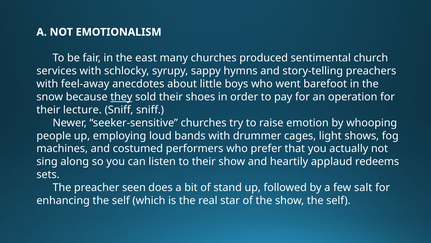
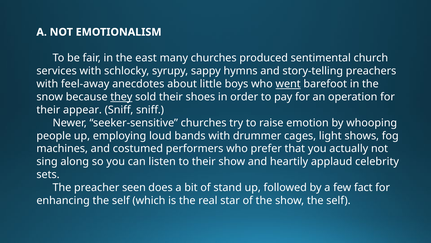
went underline: none -> present (288, 84)
lecture: lecture -> appear (82, 110)
redeems: redeems -> celebrity (377, 161)
salt: salt -> fact (363, 187)
